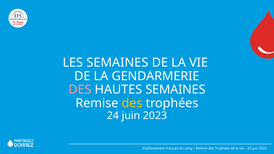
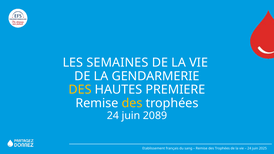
DES colour: pink -> yellow (80, 90)
HAUTES SEMAINES: SEMAINES -> PREMIERE (175, 90)
2023: 2023 -> 2089 (155, 116)
